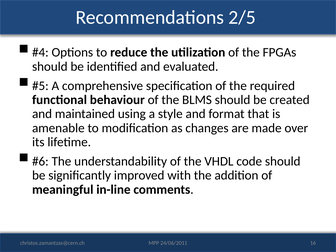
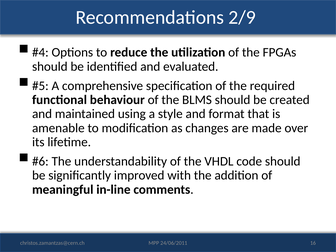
2/5: 2/5 -> 2/9 (242, 17)
